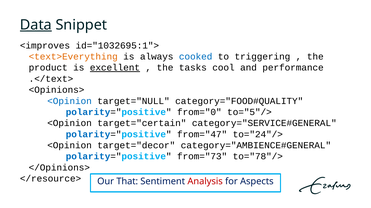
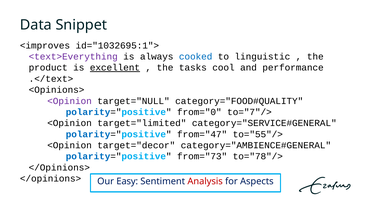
Data underline: present -> none (36, 25)
<text>Everything colour: orange -> purple (73, 57)
triggering: triggering -> linguistic (262, 57)
<Opinion colour: blue -> purple (70, 101)
to="5"/>: to="5"/> -> to="7"/> (249, 112)
target="certain: target="certain -> target="limited (142, 124)
to="24"/>: to="24"/> -> to="55"/> (258, 135)
</resource>: </resource> -> </opinions> (51, 179)
That: That -> Easy (127, 182)
